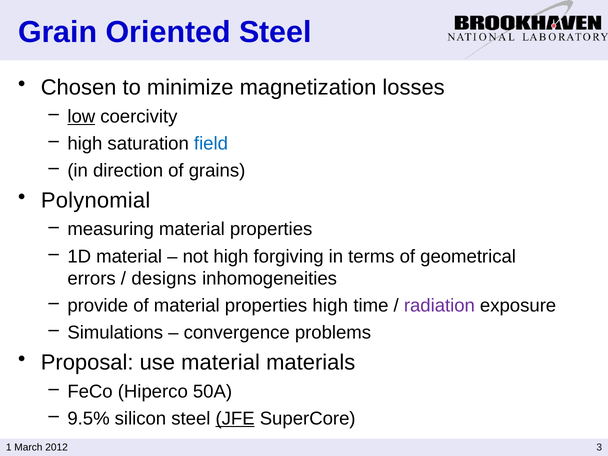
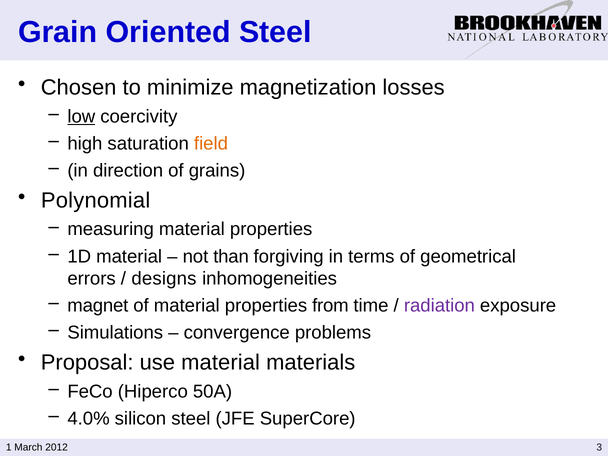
field colour: blue -> orange (211, 144)
not high: high -> than (231, 256)
provide: provide -> magnet (98, 306)
properties high: high -> from (330, 306)
9.5%: 9.5% -> 4.0% (89, 419)
JFE underline: present -> none (235, 419)
